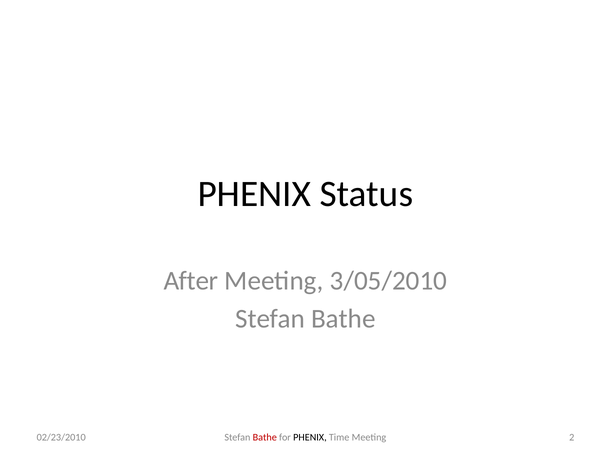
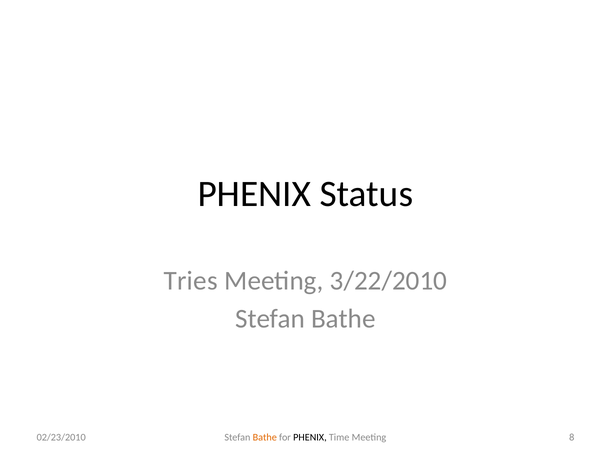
After: After -> Tries (191, 281)
3/05/2010: 3/05/2010 -> 3/22/2010 (389, 281)
Bathe colour: red -> orange (265, 438)
2: 2 -> 8 (572, 438)
